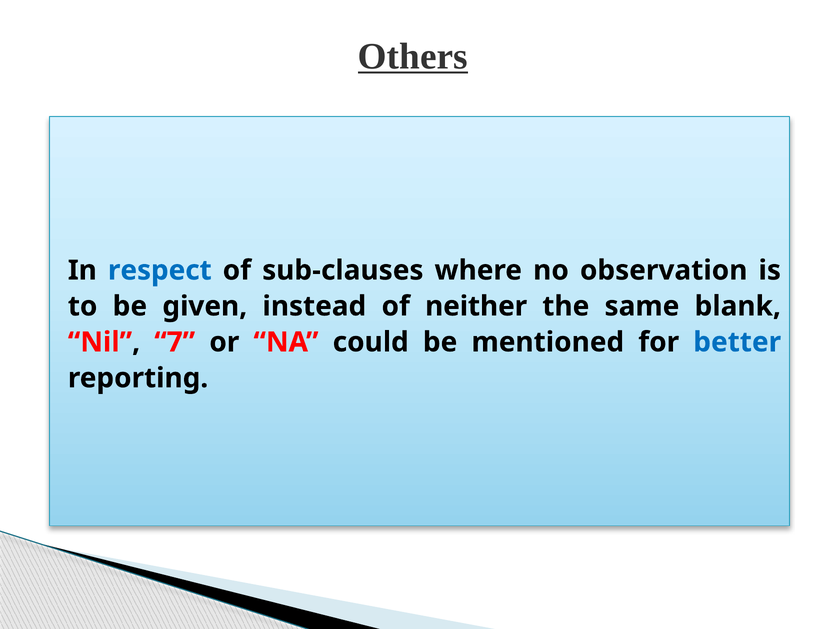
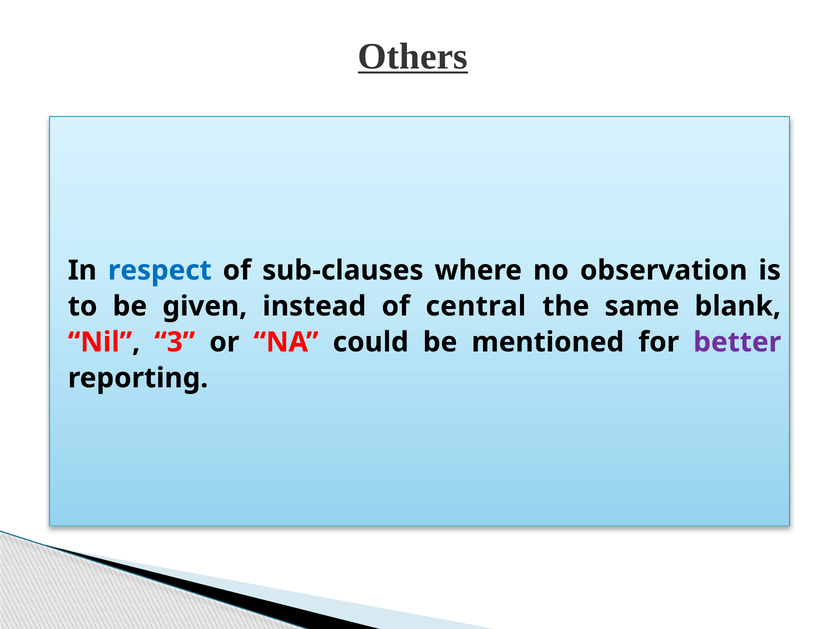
neither: neither -> central (476, 306)
7: 7 -> 3 (175, 342)
better colour: blue -> purple (737, 342)
